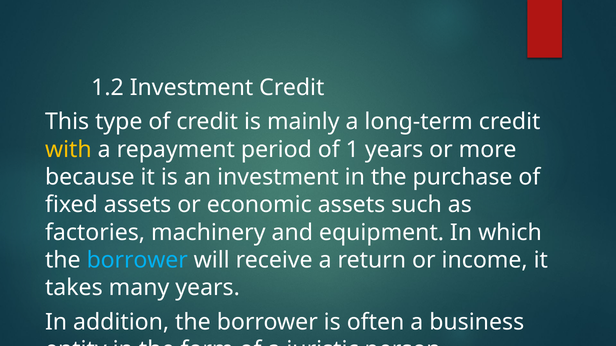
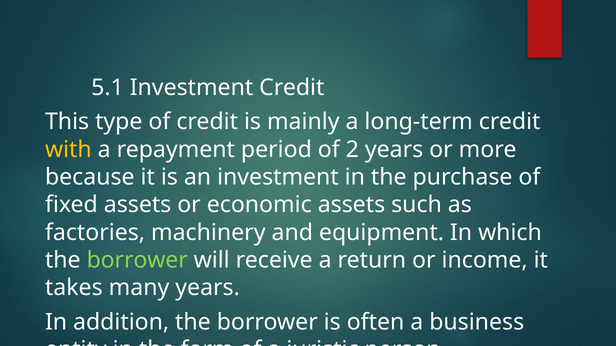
1.2: 1.2 -> 5.1 (108, 88)
1: 1 -> 2 (352, 150)
borrower colour: light blue -> light green (137, 261)
